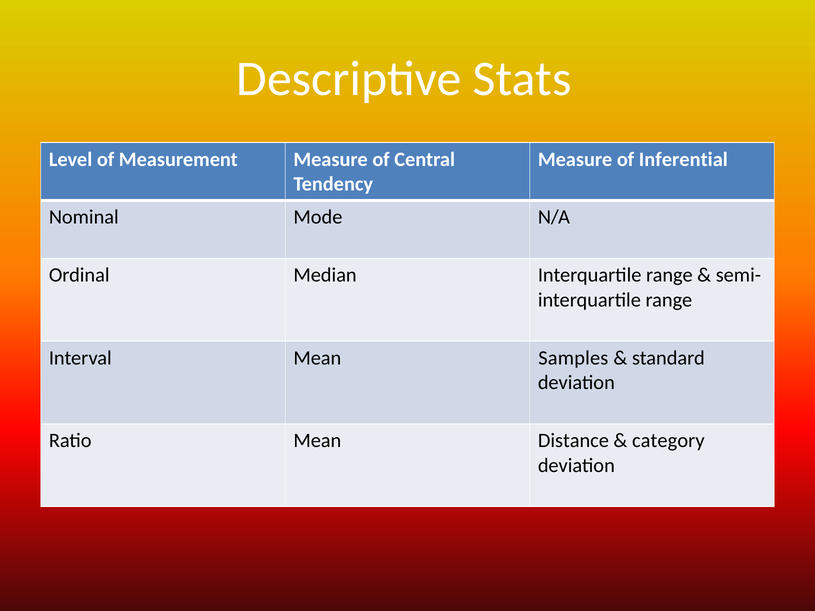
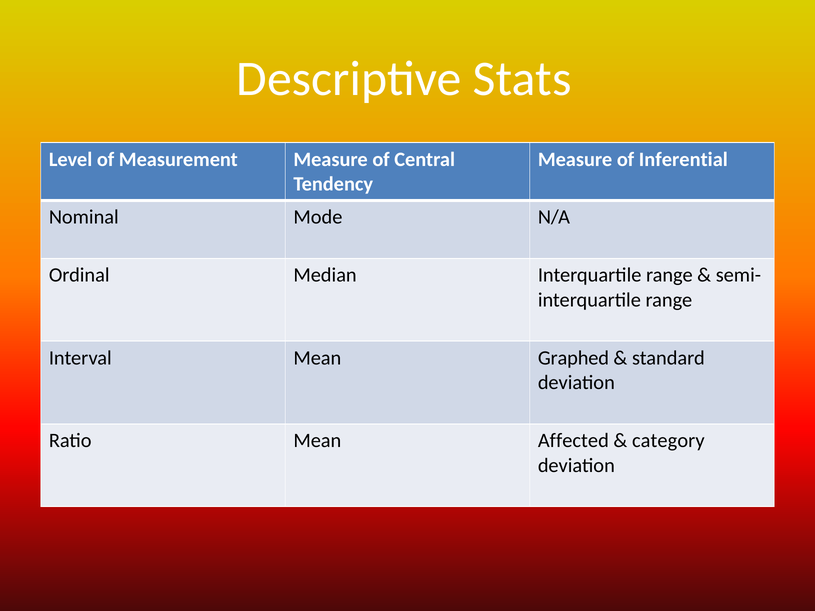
Samples: Samples -> Graphed (573, 358)
Distance: Distance -> Affected (573, 441)
